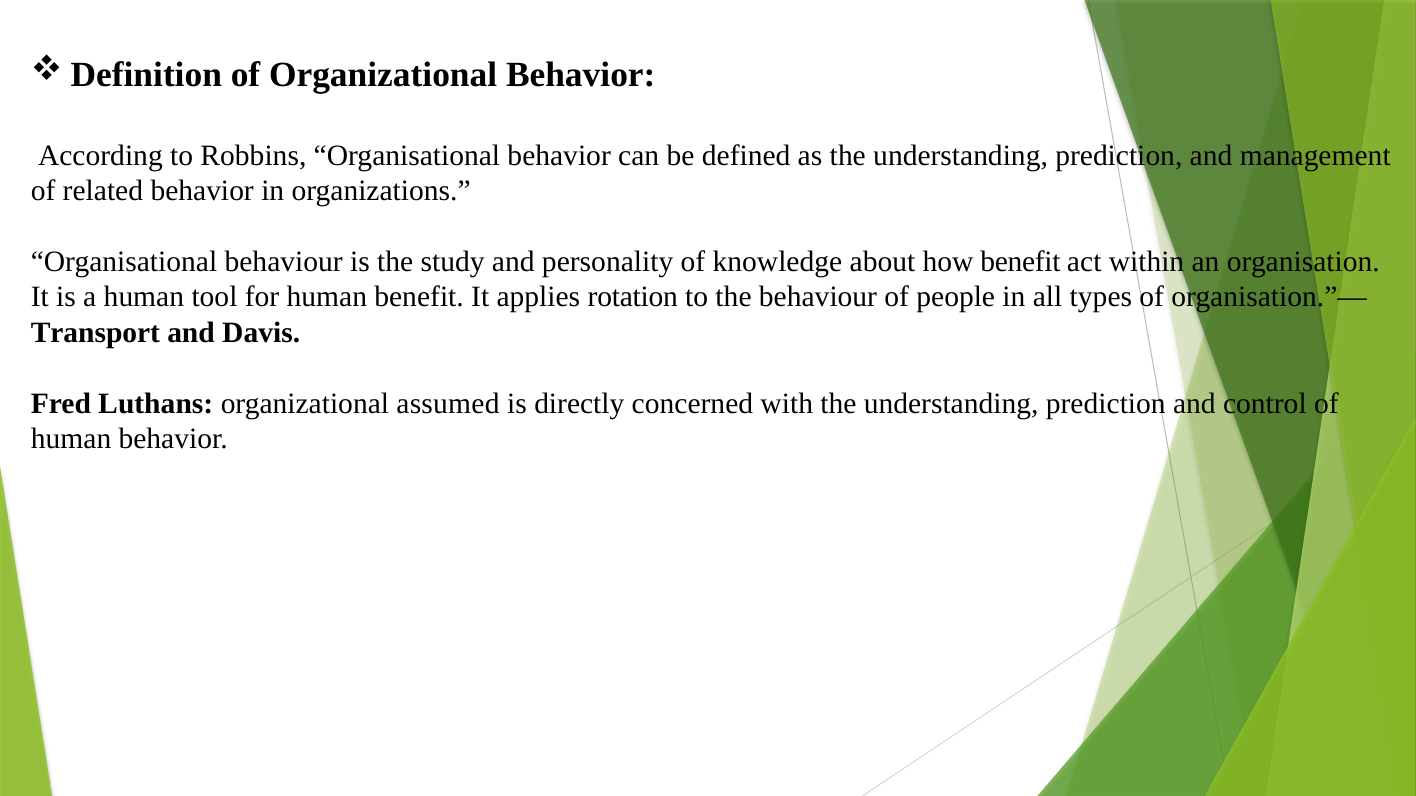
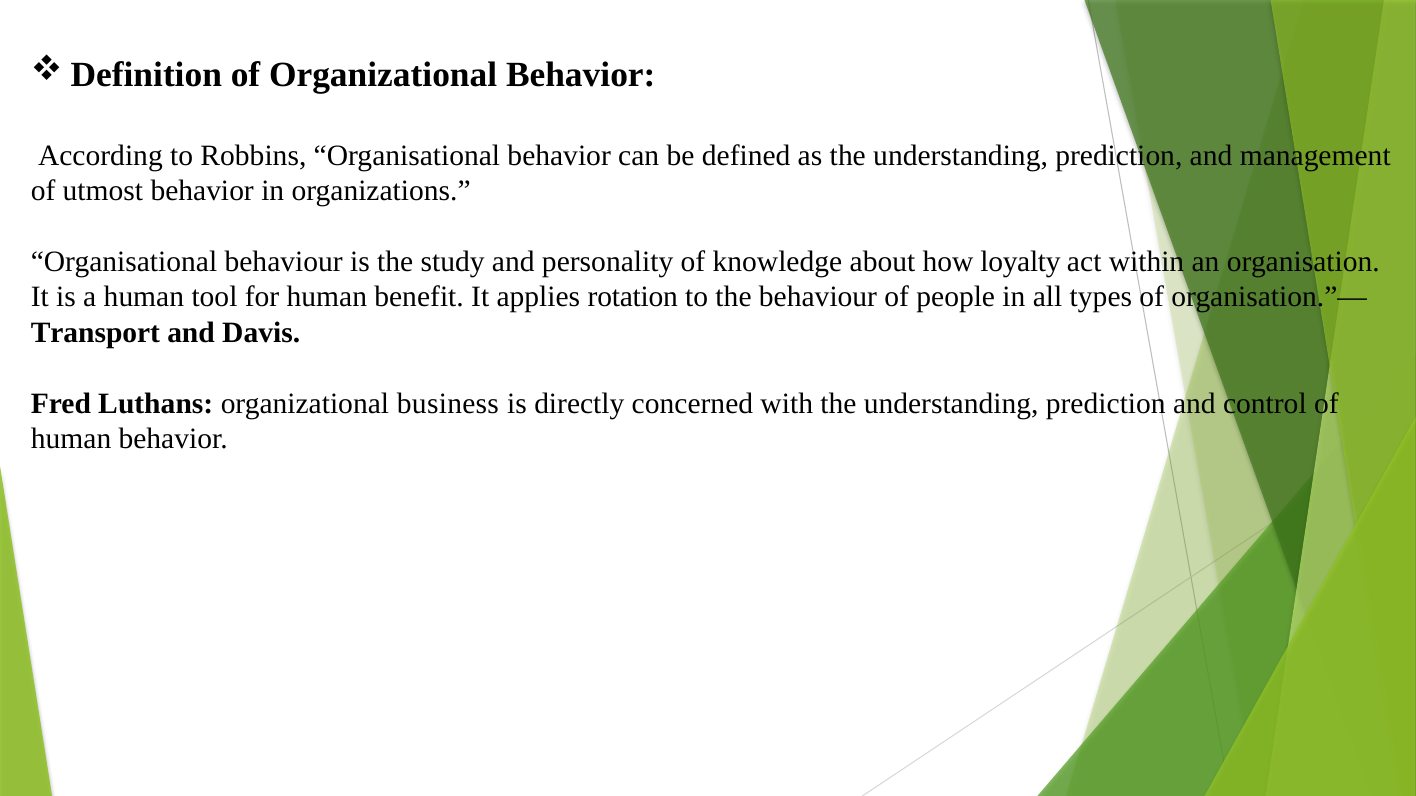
related: related -> utmost (103, 191)
how benefit: benefit -> loyalty (1020, 262)
assumed: assumed -> business (448, 404)
